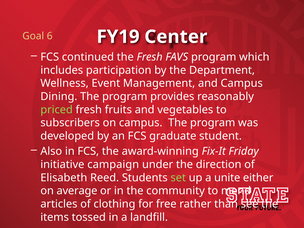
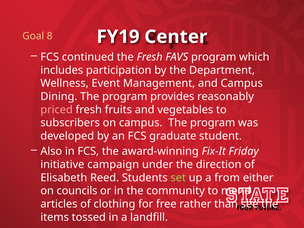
6: 6 -> 8 (50, 36)
priced colour: light green -> pink (57, 110)
unite: unite -> from (227, 178)
average: average -> councils (77, 191)
